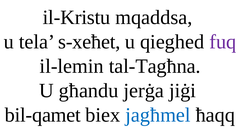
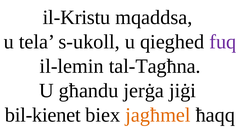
s-xeħet: s-xeħet -> s-ukoll (89, 42)
bil-qamet: bil-qamet -> bil-kienet (43, 115)
jagħmel colour: blue -> orange (158, 115)
